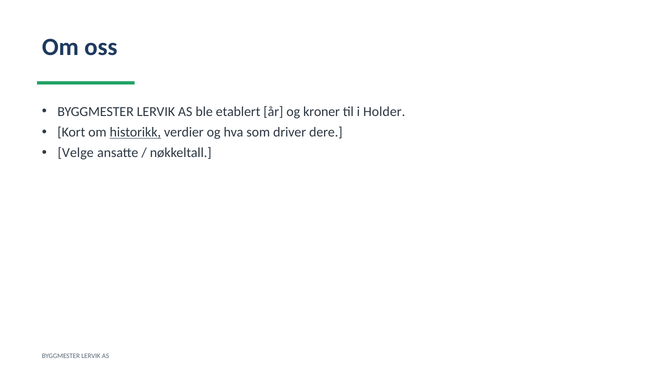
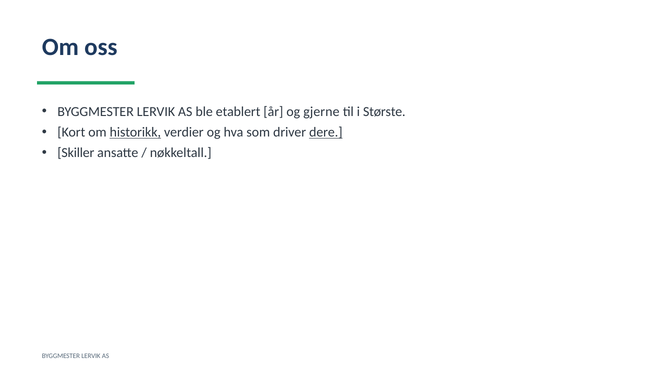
kroner: kroner -> gjerne (321, 112)
Holder: Holder -> Største (384, 112)
dere underline: none -> present (326, 132)
Velge: Velge -> Skiller (76, 153)
